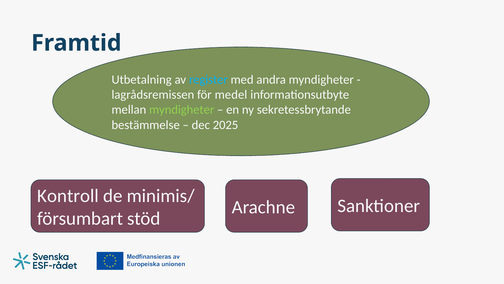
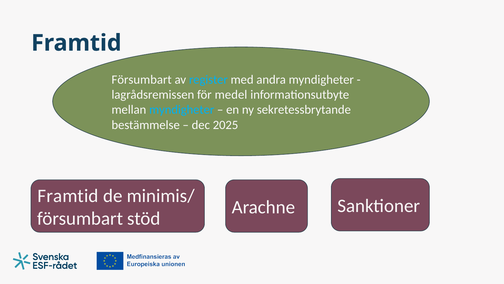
Utbetalning: Utbetalning -> Försumbart (142, 79)
myndigheter colour: light green -> light blue (182, 110)
Kontroll: Kontroll -> Framtid (68, 196)
